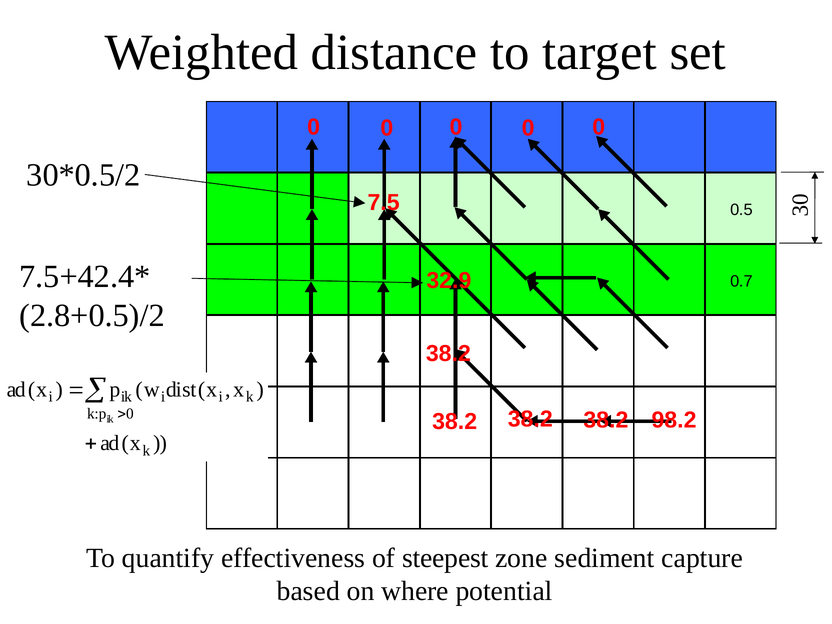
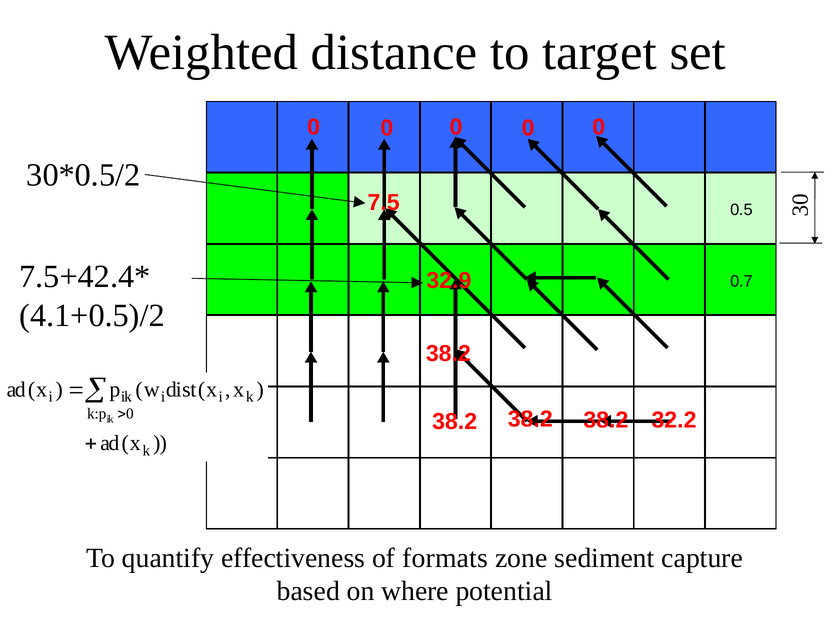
2.8+0.5)/2: 2.8+0.5)/2 -> 4.1+0.5)/2 (92, 316)
98.2: 98.2 -> 32.2 (674, 420)
steepest: steepest -> formats (445, 558)
